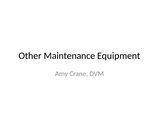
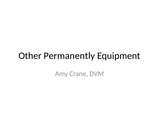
Maintenance: Maintenance -> Permanently (69, 56)
